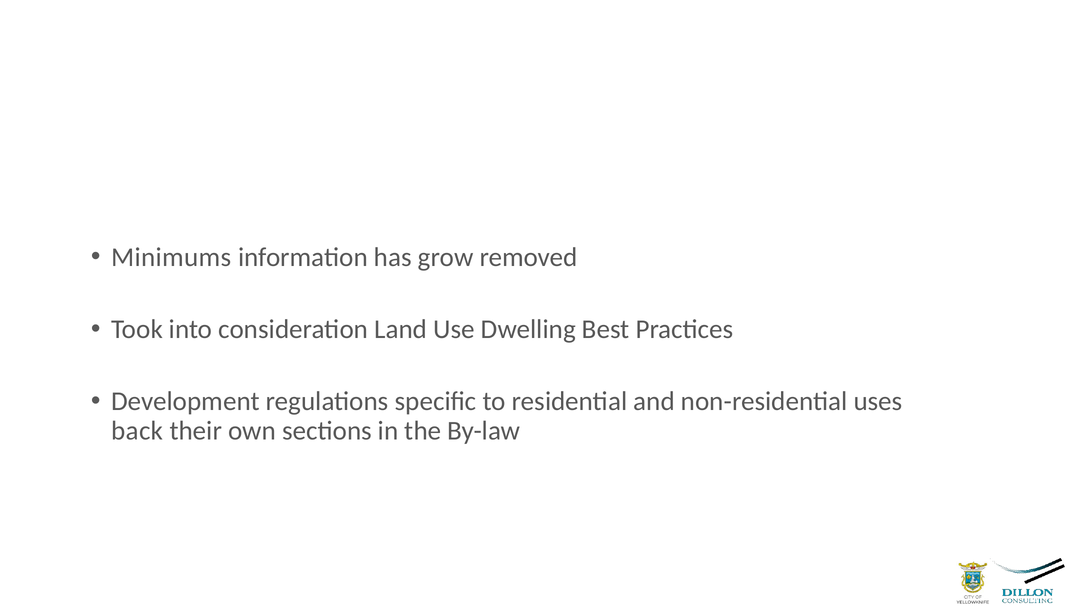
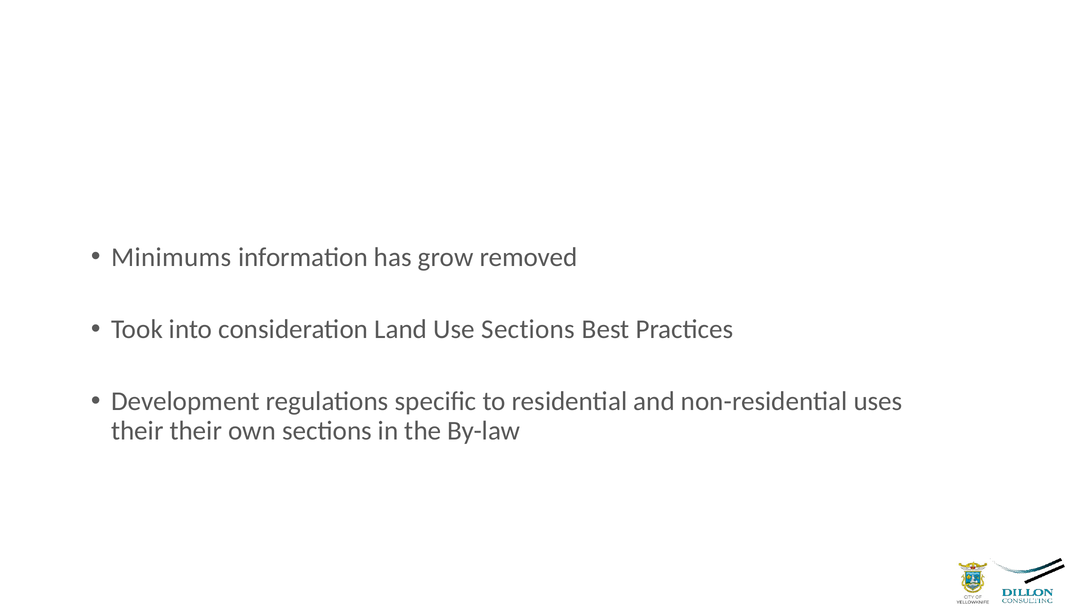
Use Dwelling: Dwelling -> Sections (528, 329)
back: back -> their (137, 431)
